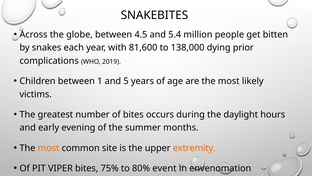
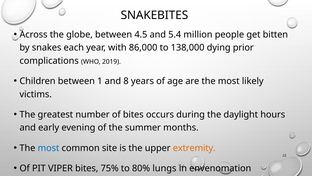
81,600: 81,600 -> 86,000 (143, 48)
5: 5 -> 8 (126, 81)
most colour: orange -> blue (48, 148)
event: event -> lungs (164, 168)
